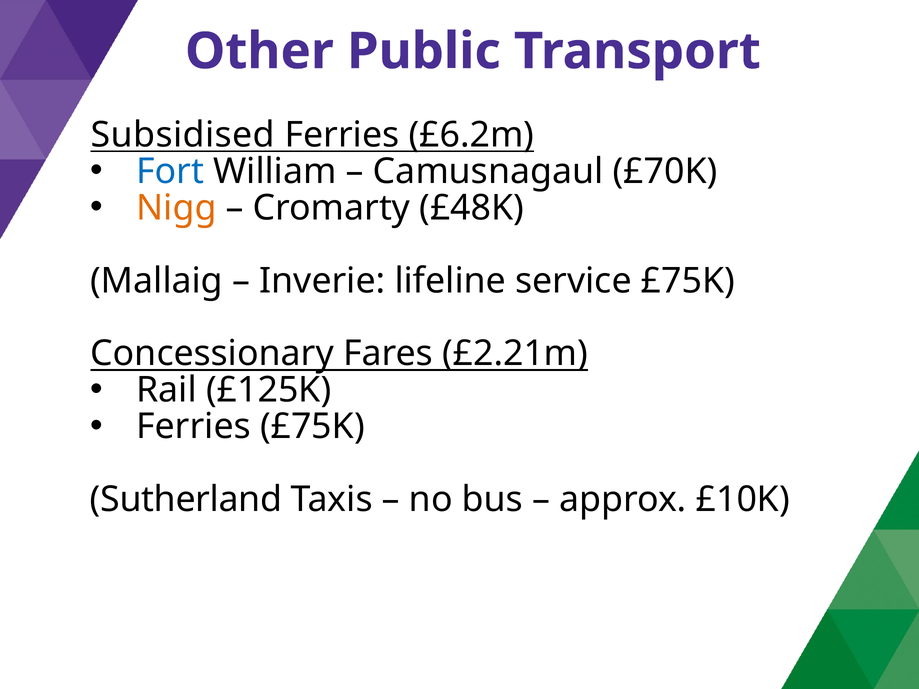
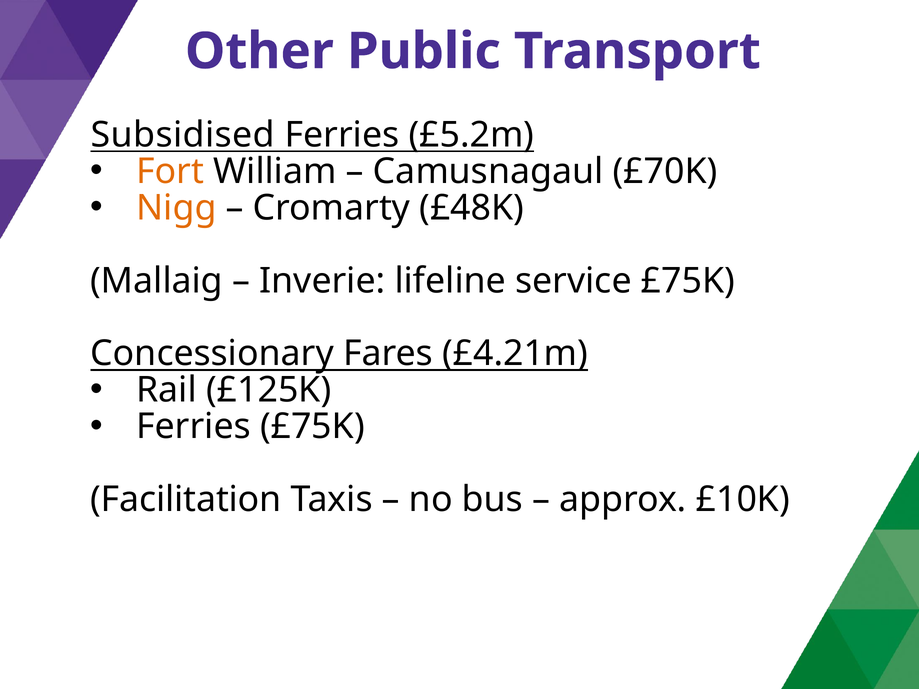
£6.2m: £6.2m -> £5.2m (471, 135)
Fort colour: blue -> orange (170, 171)
£2.21m: £2.21m -> £4.21m (515, 354)
Sutherland: Sutherland -> Facilitation (186, 500)
